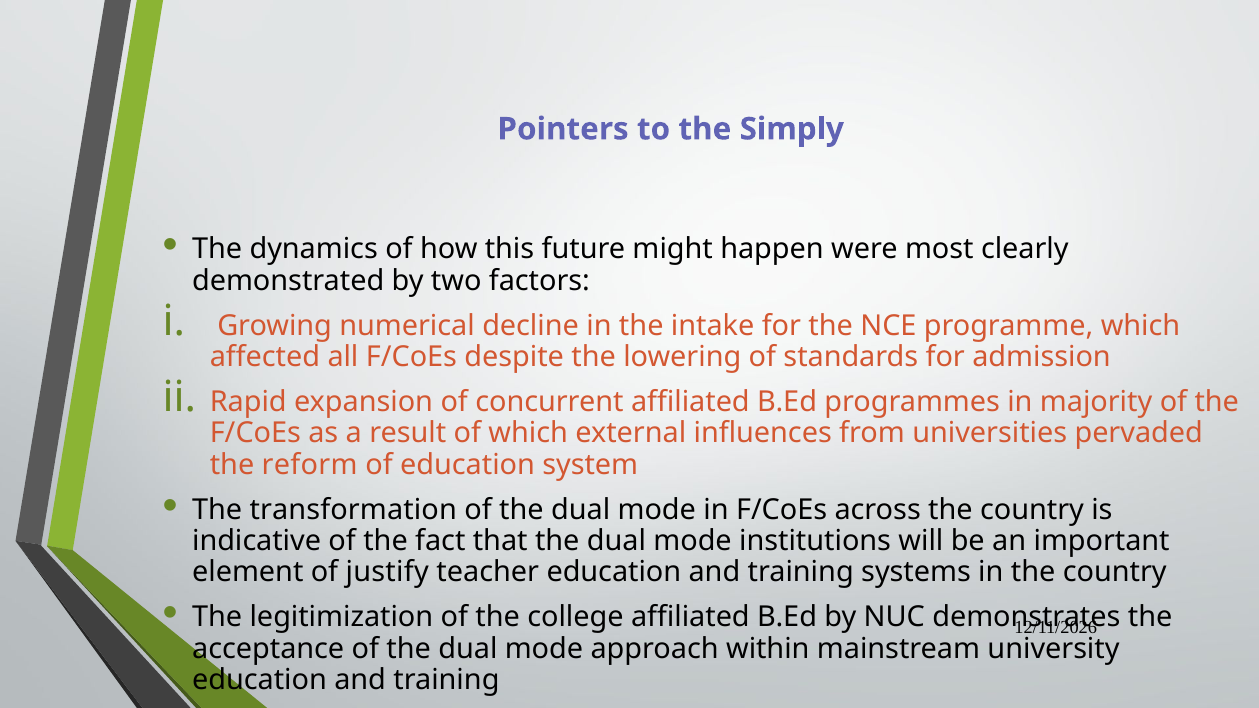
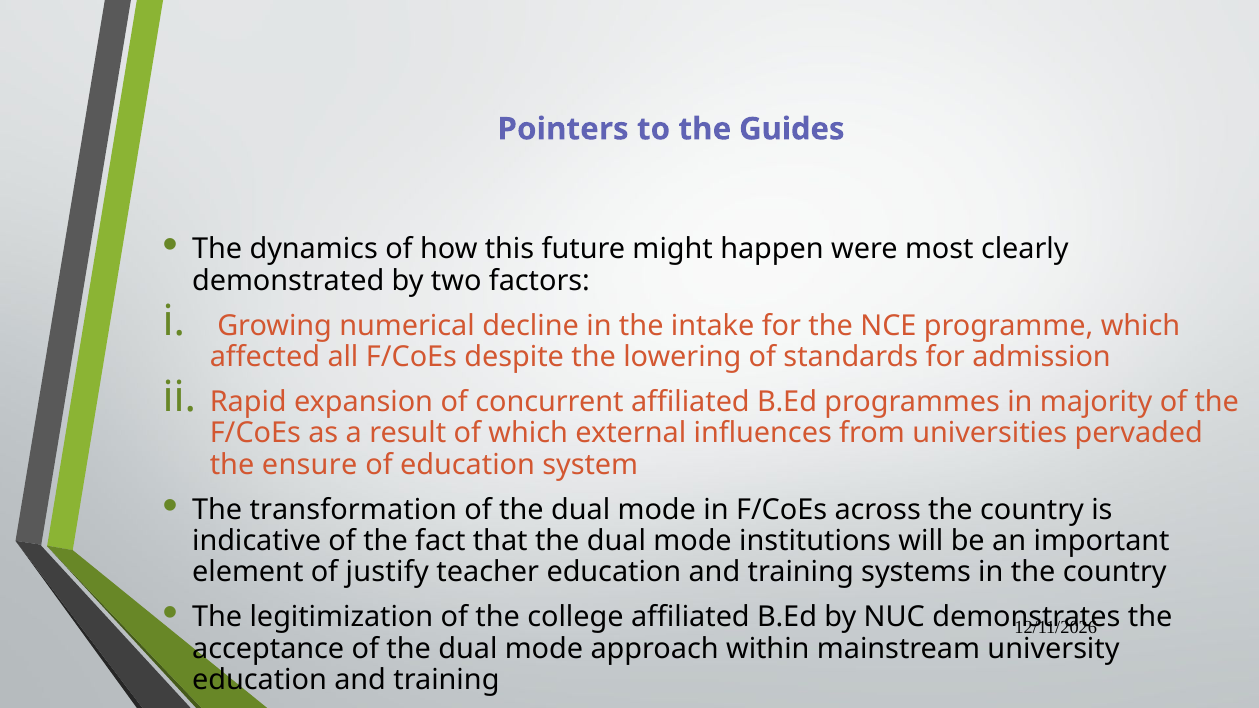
Simply: Simply -> Guides (792, 129)
reform: reform -> ensure (310, 465)
